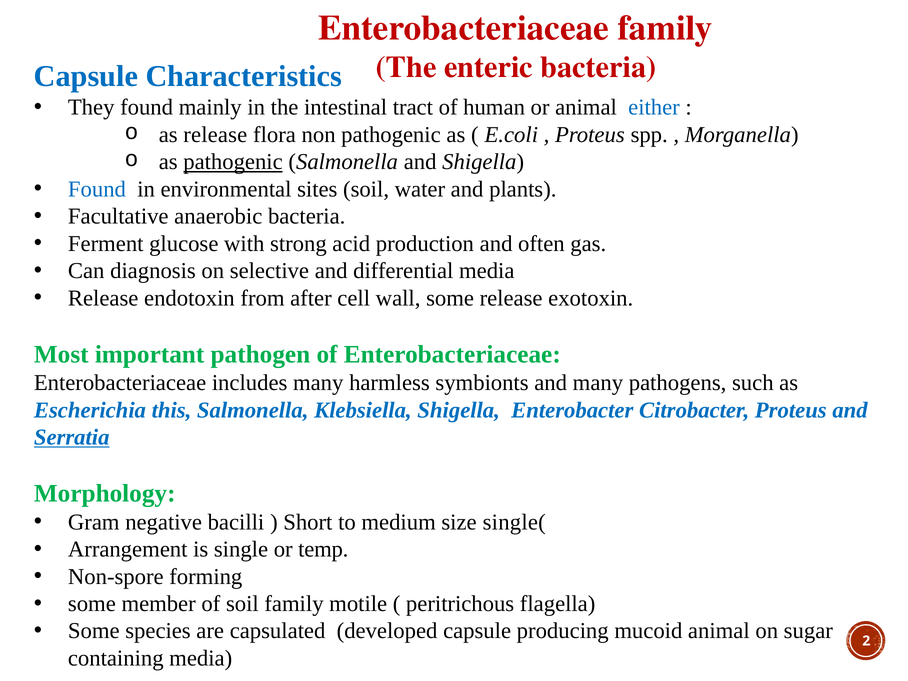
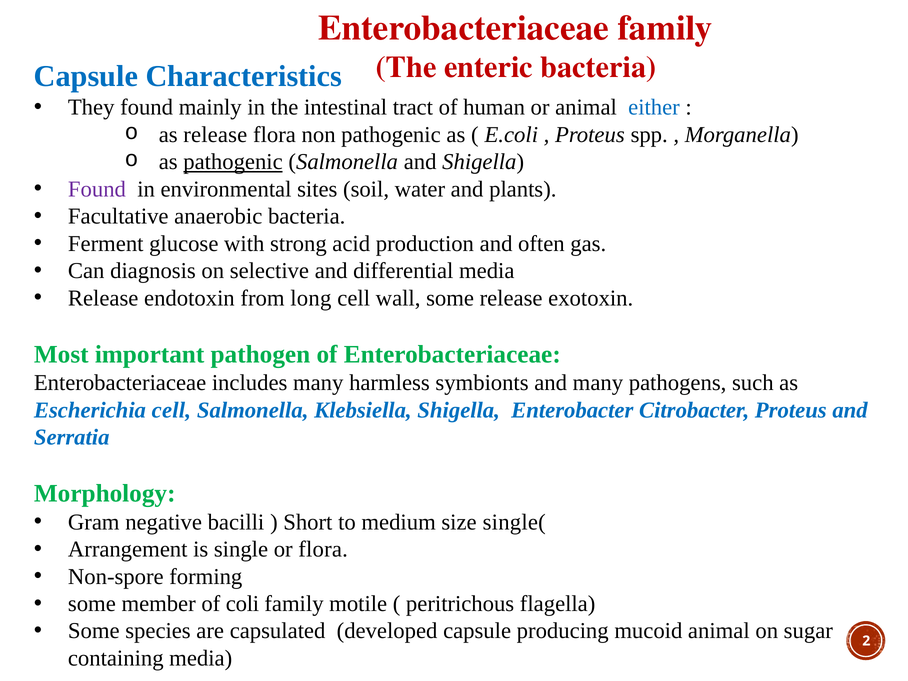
Found colour: blue -> purple (97, 189)
after: after -> long (311, 298)
Escherichia this: this -> cell (171, 410)
Serratia underline: present -> none (72, 437)
or temp: temp -> flora (323, 549)
of soil: soil -> coli (242, 604)
